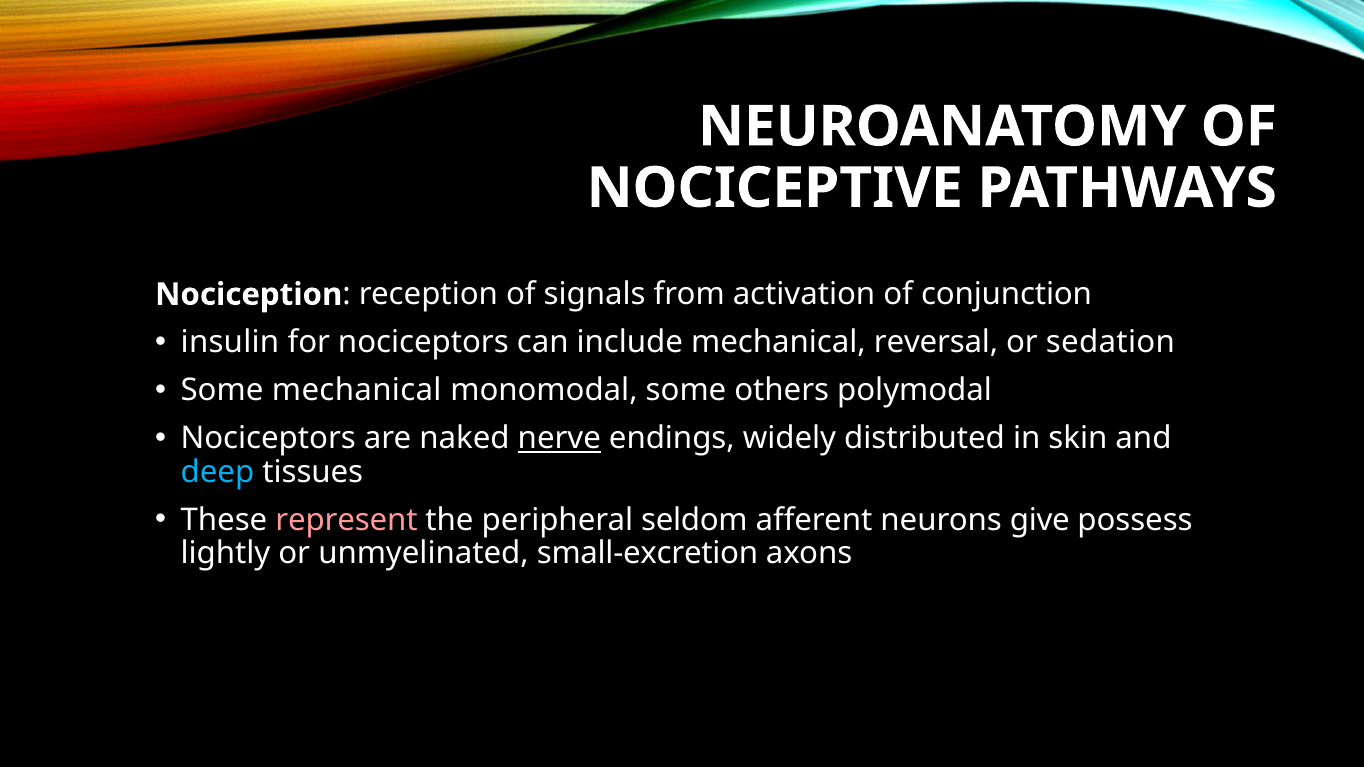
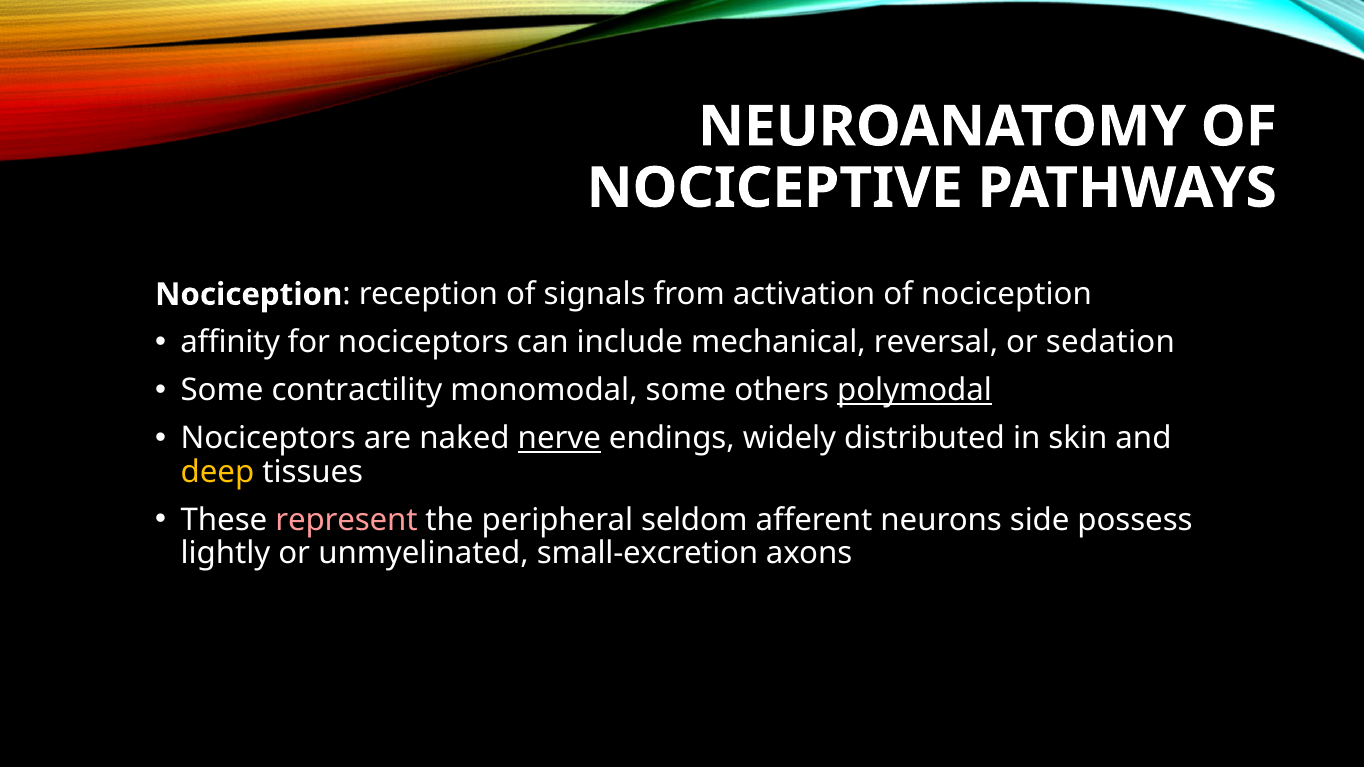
of conjunction: conjunction -> nociception (1006, 295)
insulin: insulin -> affinity (230, 342)
Some mechanical: mechanical -> contractility (357, 390)
polymodal underline: none -> present (915, 390)
deep colour: light blue -> yellow (217, 472)
give: give -> side (1040, 520)
